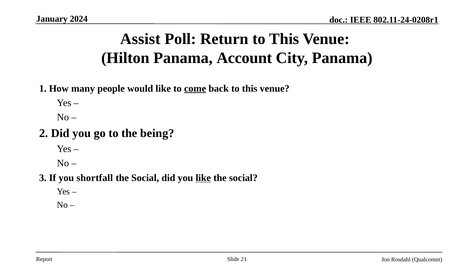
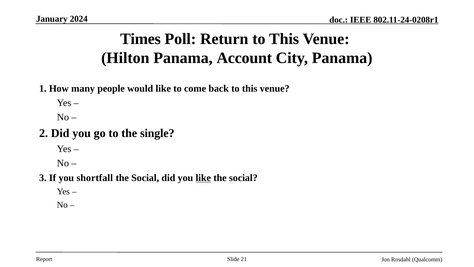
Assist: Assist -> Times (140, 39)
come underline: present -> none (195, 88)
being: being -> single (157, 133)
